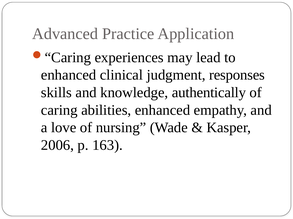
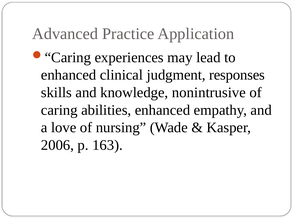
authentically: authentically -> nonintrusive (209, 93)
